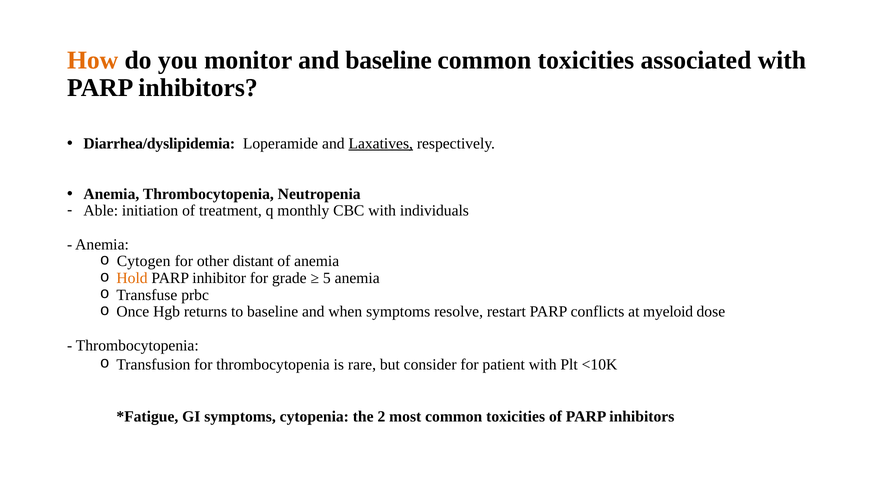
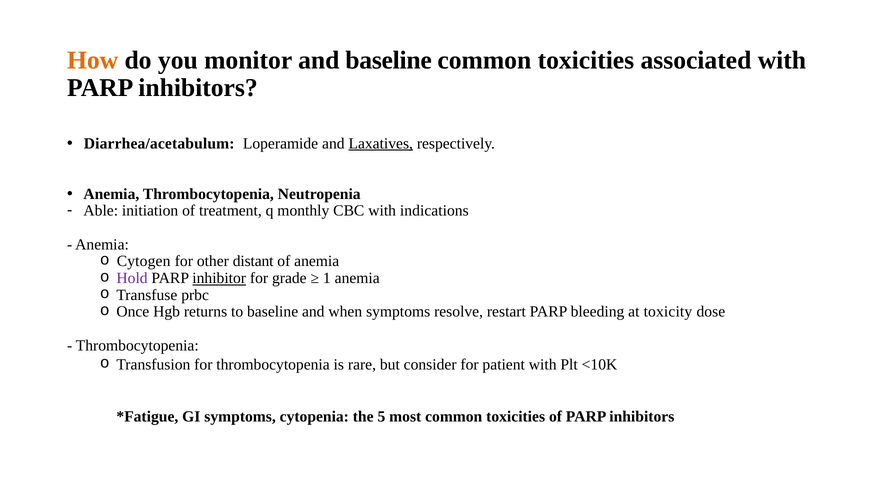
Diarrhea/dyslipidemia: Diarrhea/dyslipidemia -> Diarrhea/acetabulum (159, 143)
individuals: individuals -> indications (434, 210)
Hold colour: orange -> purple (132, 278)
inhibitor underline: none -> present (219, 278)
5: 5 -> 1 (327, 278)
conflicts: conflicts -> bleeding (598, 311)
myeloid: myeloid -> toxicity (668, 311)
2: 2 -> 5 (381, 416)
